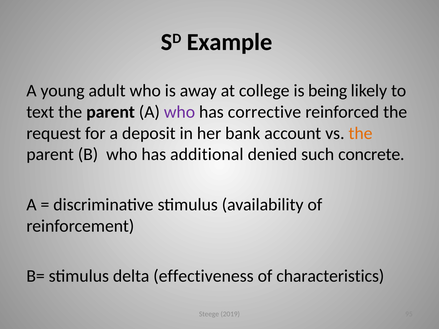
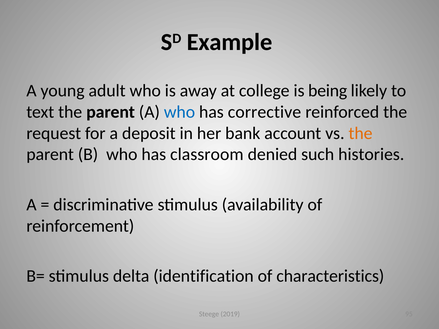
who colour: purple -> blue (179, 112)
additional: additional -> classroom (207, 155)
concrete: concrete -> histories (371, 155)
effectiveness: effectiveness -> identification (203, 276)
